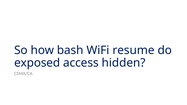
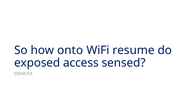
bash: bash -> onto (70, 50)
hidden: hidden -> sensed (124, 63)
